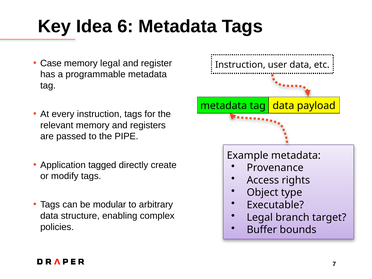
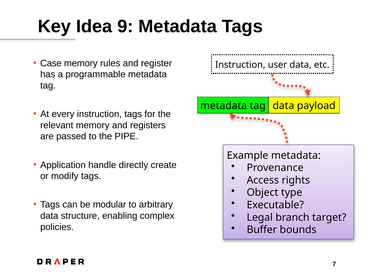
6: 6 -> 9 (125, 26)
memory legal: legal -> rules (110, 63)
tagged: tagged -> handle (102, 165)
